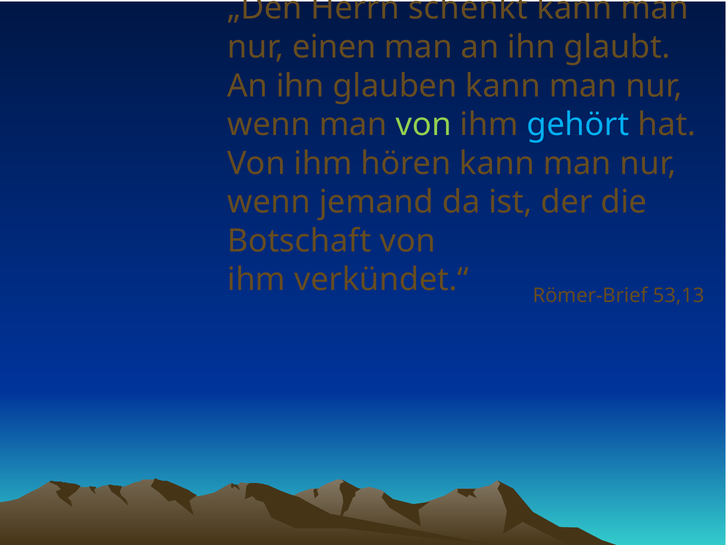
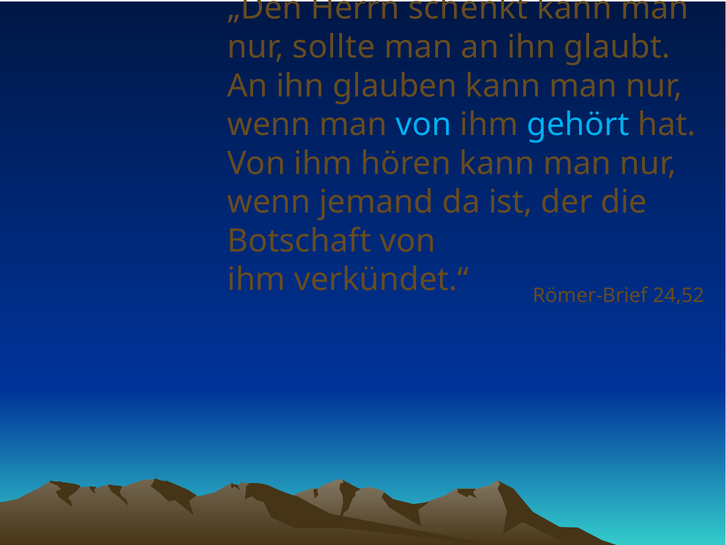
einen: einen -> sollte (334, 47)
von colour: light green -> light blue (424, 125)
53,13: 53,13 -> 24,52 (679, 295)
